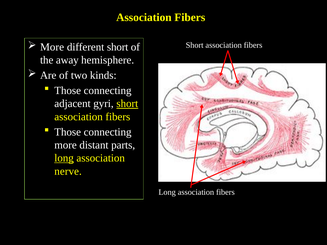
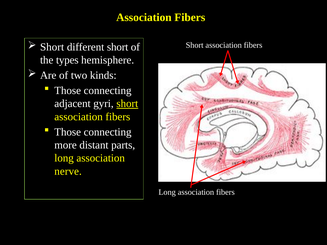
More: More -> Short (52, 47)
away: away -> types (67, 60)
long underline: present -> none (64, 158)
